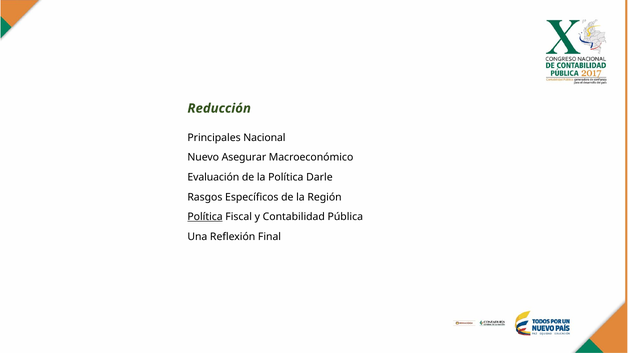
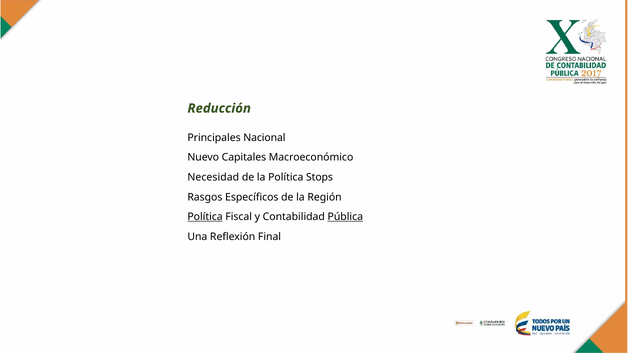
Asegurar: Asegurar -> Capitales (244, 158)
Evaluación: Evaluación -> Necesidad (213, 177)
Darle: Darle -> Stops (320, 177)
Pública underline: none -> present (345, 217)
